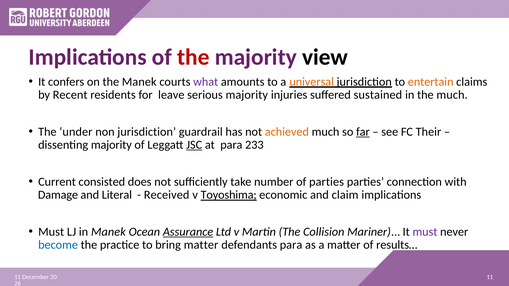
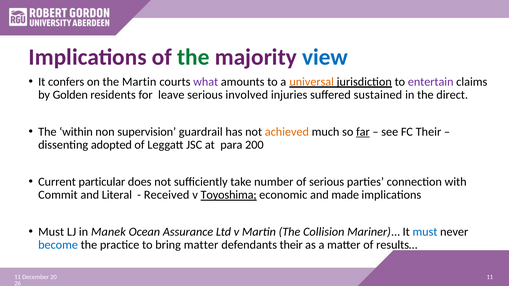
the colour: red -> green (193, 57)
view colour: black -> blue (325, 57)
the Manek: Manek -> Martin (139, 82)
entertain colour: orange -> purple (431, 82)
Recent: Recent -> Golden (70, 95)
serious majority: majority -> involved (247, 95)
the much: much -> direct (452, 95)
under: under -> within (76, 132)
non jurisdiction: jurisdiction -> supervision (147, 132)
dissenting majority: majority -> adopted (111, 145)
JSC underline: present -> none (194, 145)
233: 233 -> 200 (254, 145)
consisted: consisted -> particular (102, 182)
of parties: parties -> serious (327, 182)
Damage: Damage -> Commit (58, 195)
claim: claim -> made (345, 195)
Assurance underline: present -> none (188, 232)
must colour: purple -> blue (425, 232)
defendants para: para -> their (291, 245)
